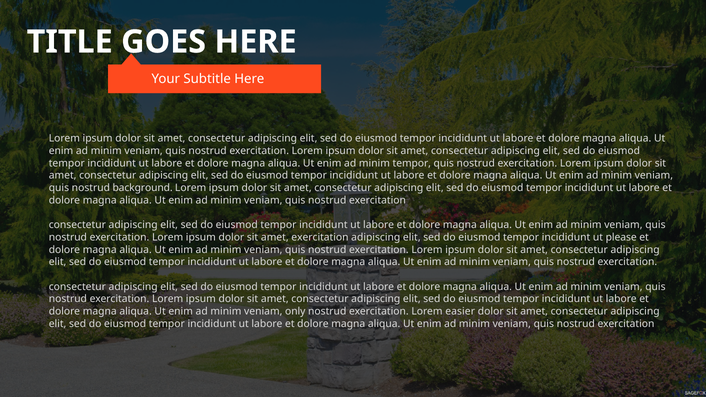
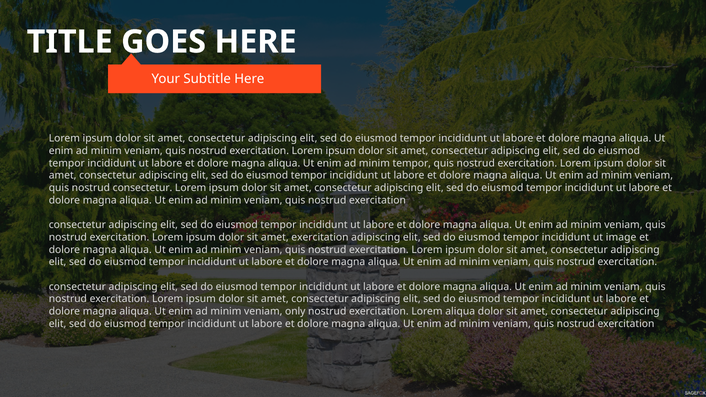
nostrud background: background -> consectetur (143, 188)
please: please -> image (621, 237)
Lorem easier: easier -> aliqua (460, 312)
